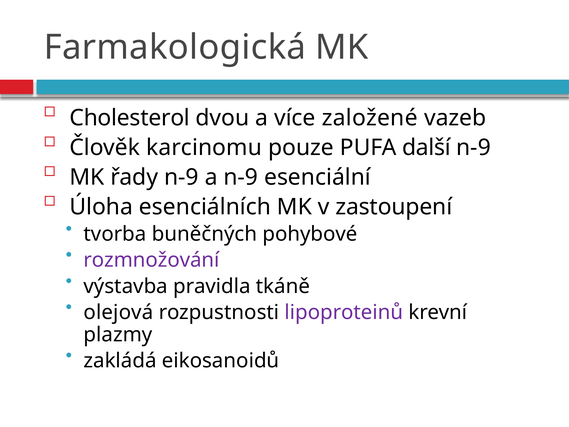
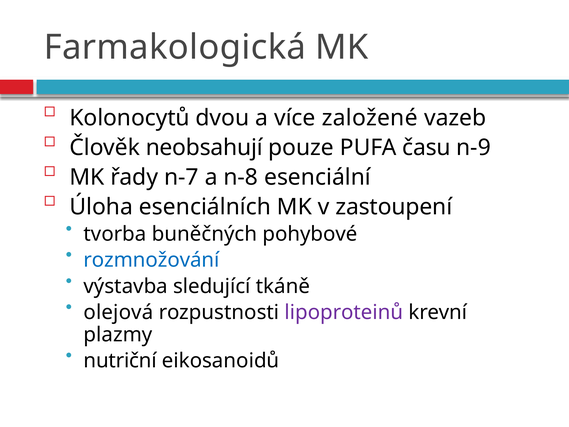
Cholesterol: Cholesterol -> Kolonocytů (130, 118)
karcinomu: karcinomu -> neobsahují (204, 147)
další: další -> času (426, 147)
řady n-9: n-9 -> n-7 (181, 177)
a n-9: n-9 -> n-8 (241, 177)
rozmnožování colour: purple -> blue (151, 260)
pravidla: pravidla -> sledující (212, 286)
zakládá: zakládá -> nutriční (120, 360)
